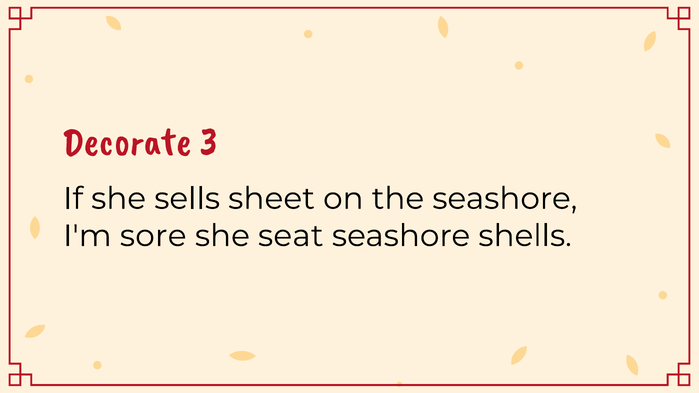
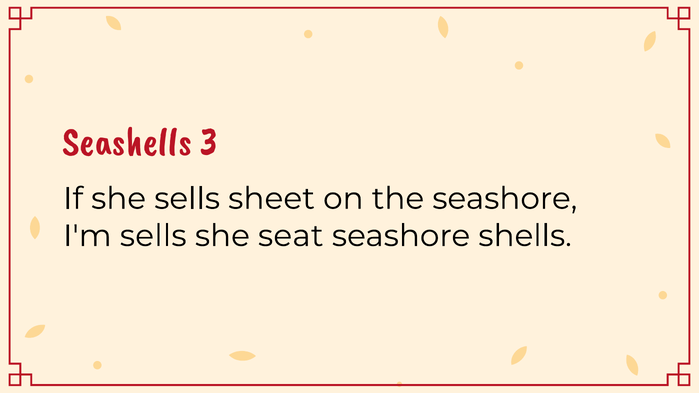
Decorate: Decorate -> Seashells (127, 141)
I'm sore: sore -> sells (153, 236)
